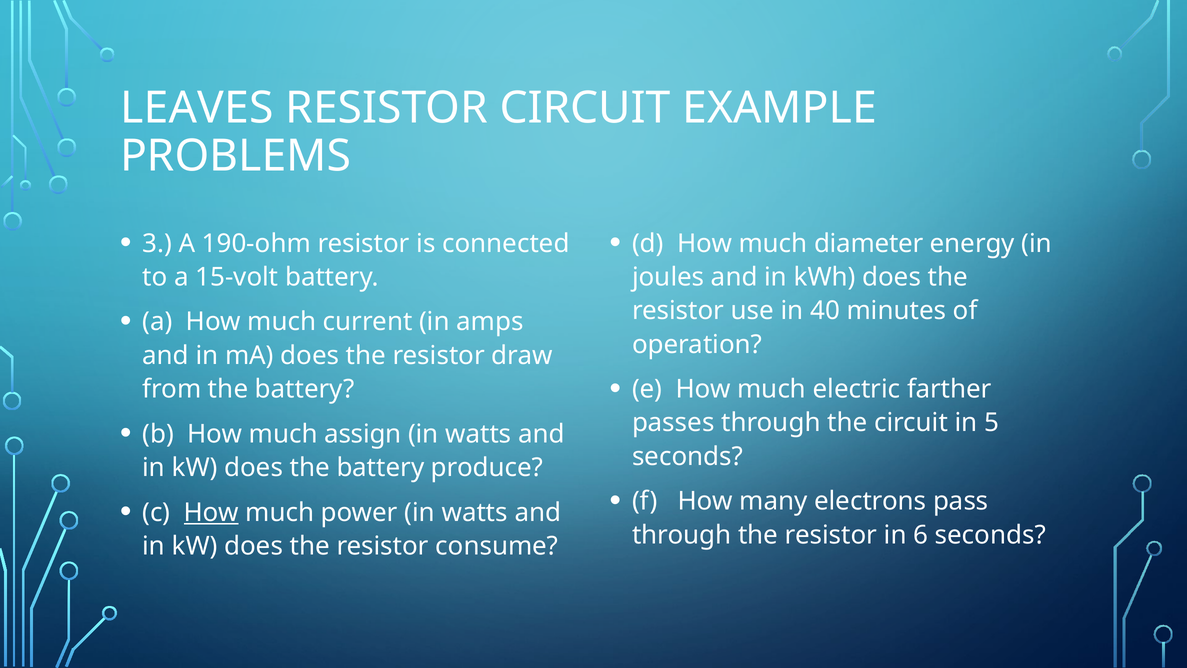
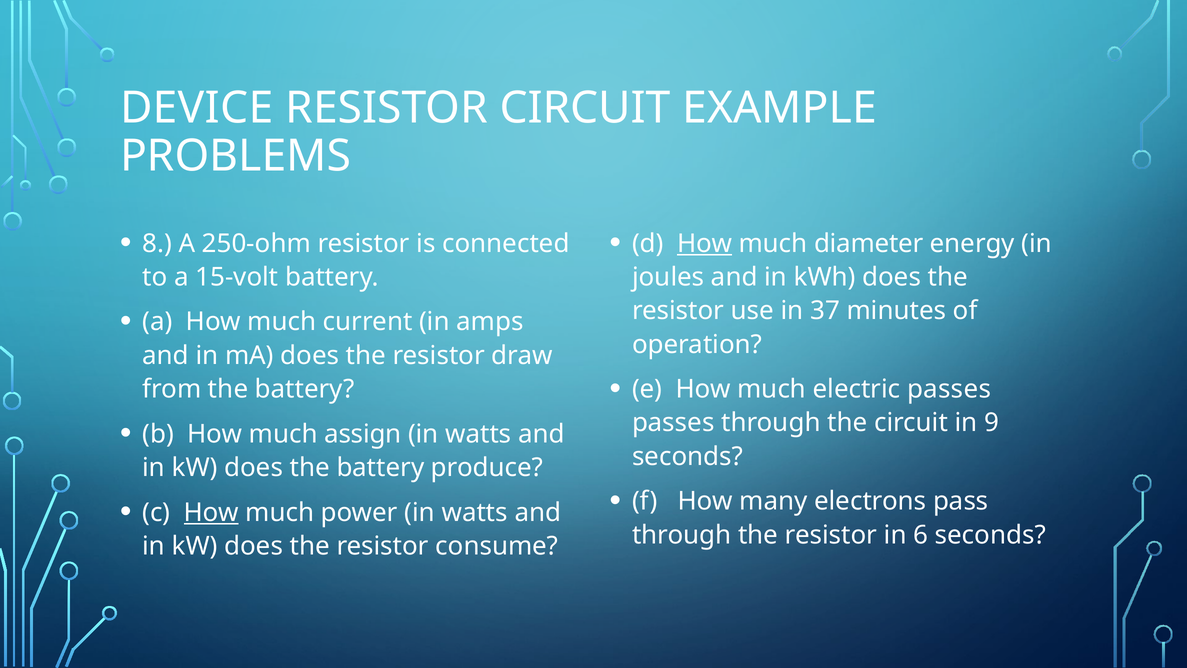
LEAVES: LEAVES -> DEVICE (197, 108)
3: 3 -> 8 (157, 243)
190-ohm: 190-ohm -> 250-ohm (256, 243)
How underline: none -> present (704, 243)
40: 40 -> 37 (825, 311)
electric farther: farther -> passes (949, 389)
5: 5 -> 9 (992, 423)
